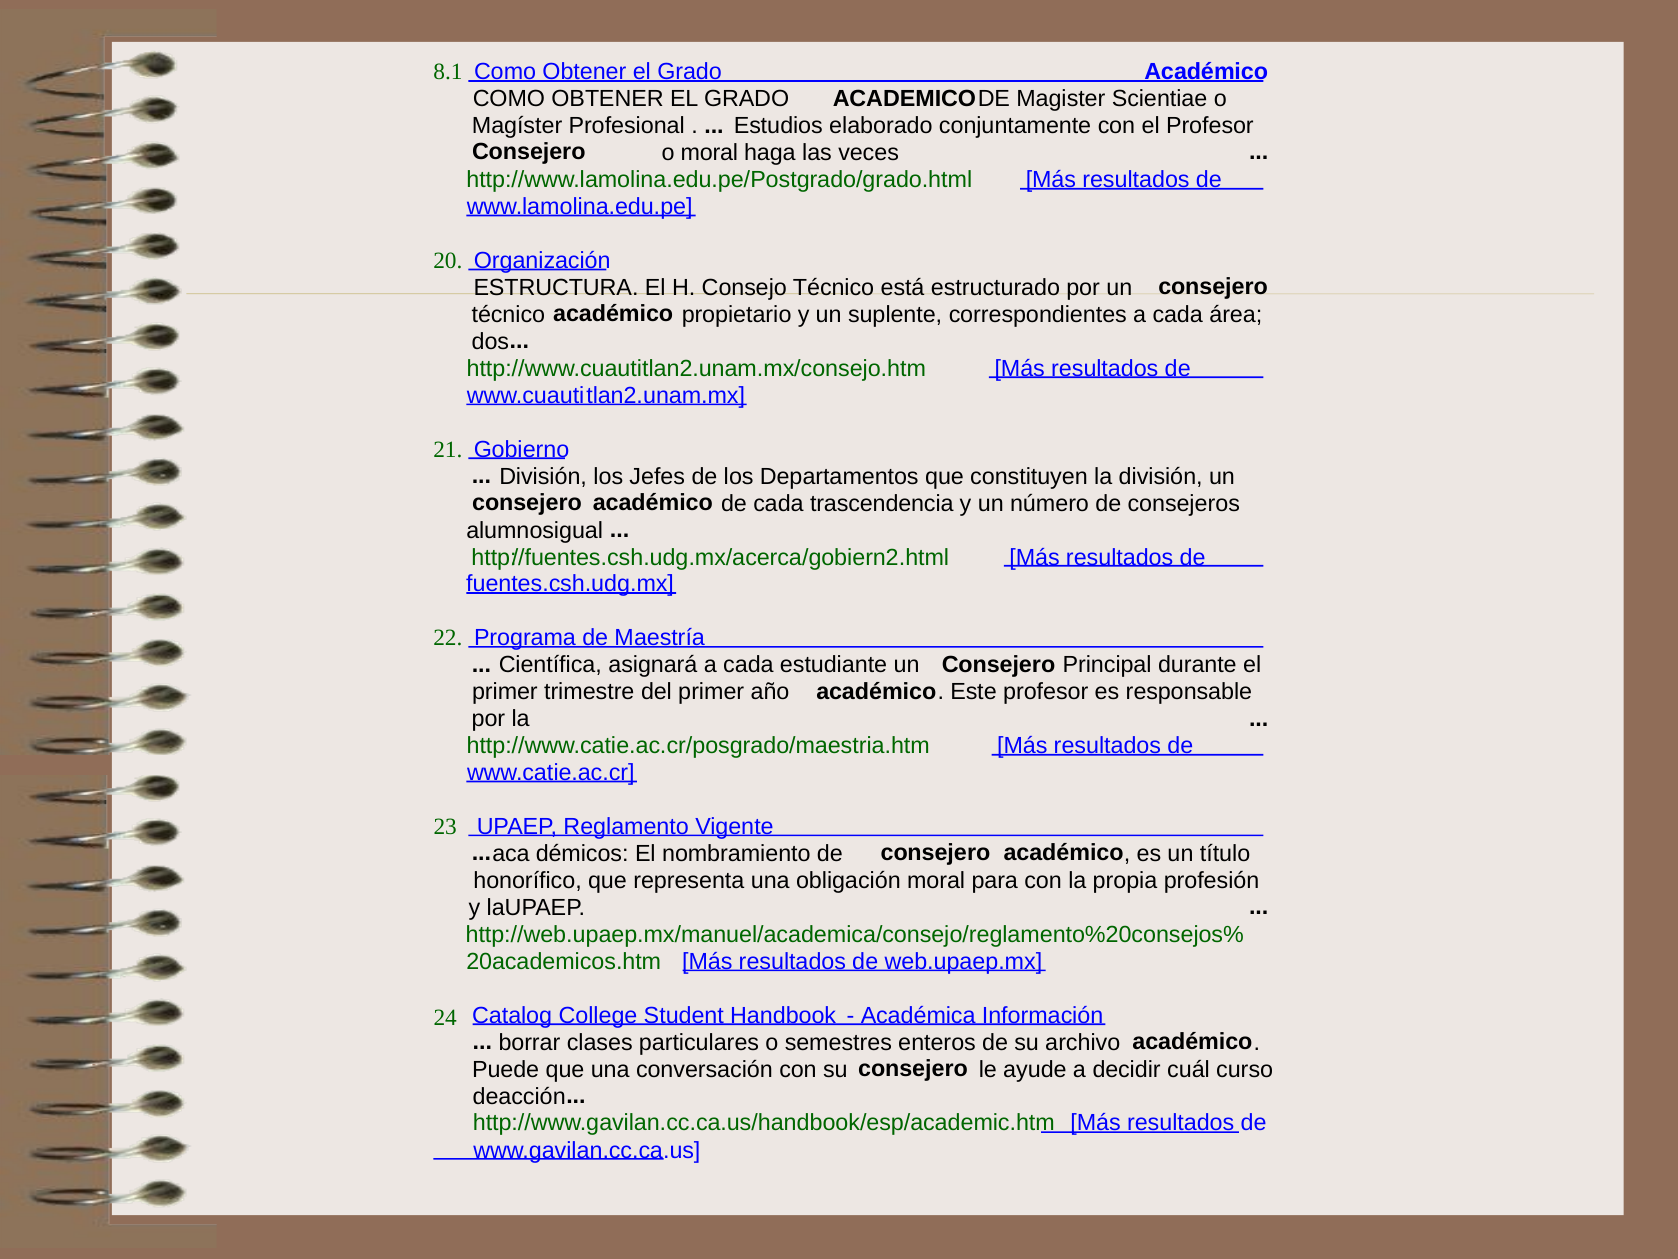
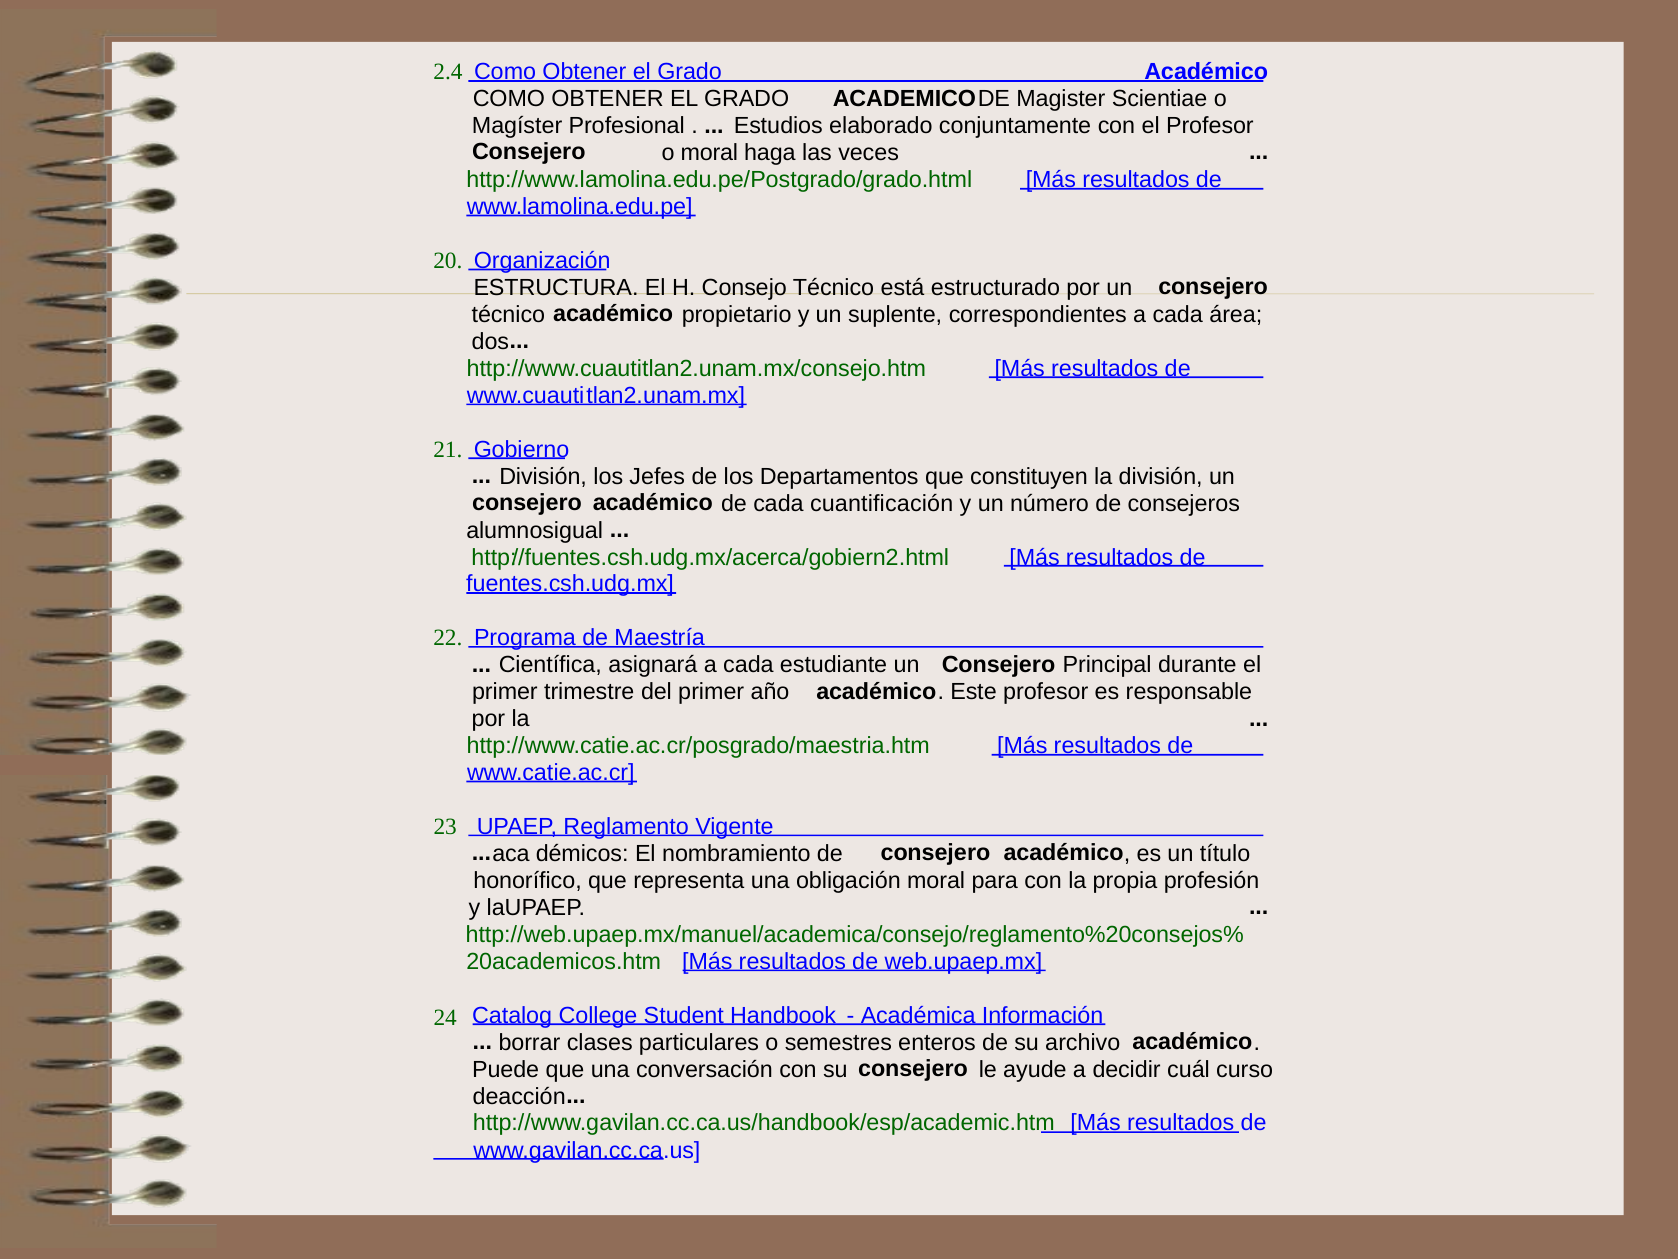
8.1: 8.1 -> 2.4 (448, 72)
trascendencia: trascendencia -> cuantificación (882, 503)
